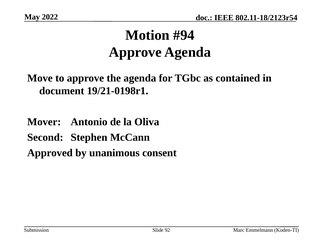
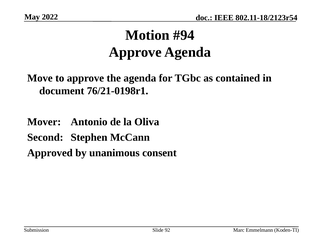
19/21-0198r1: 19/21-0198r1 -> 76/21-0198r1 (118, 91)
